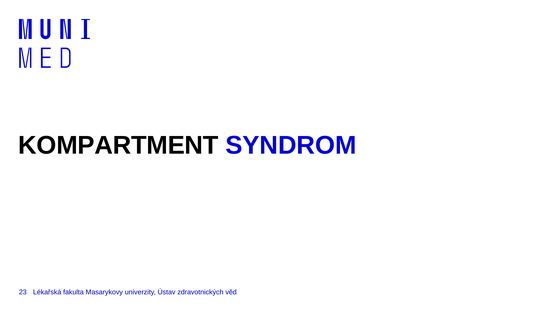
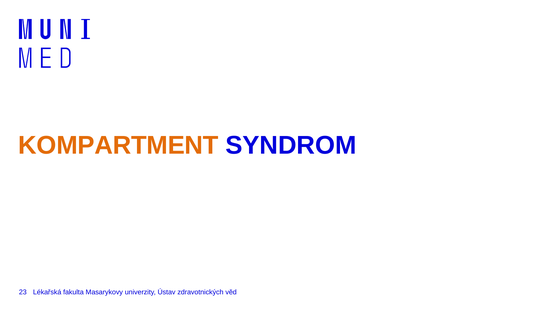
KOMPARTMENT colour: black -> orange (118, 145)
